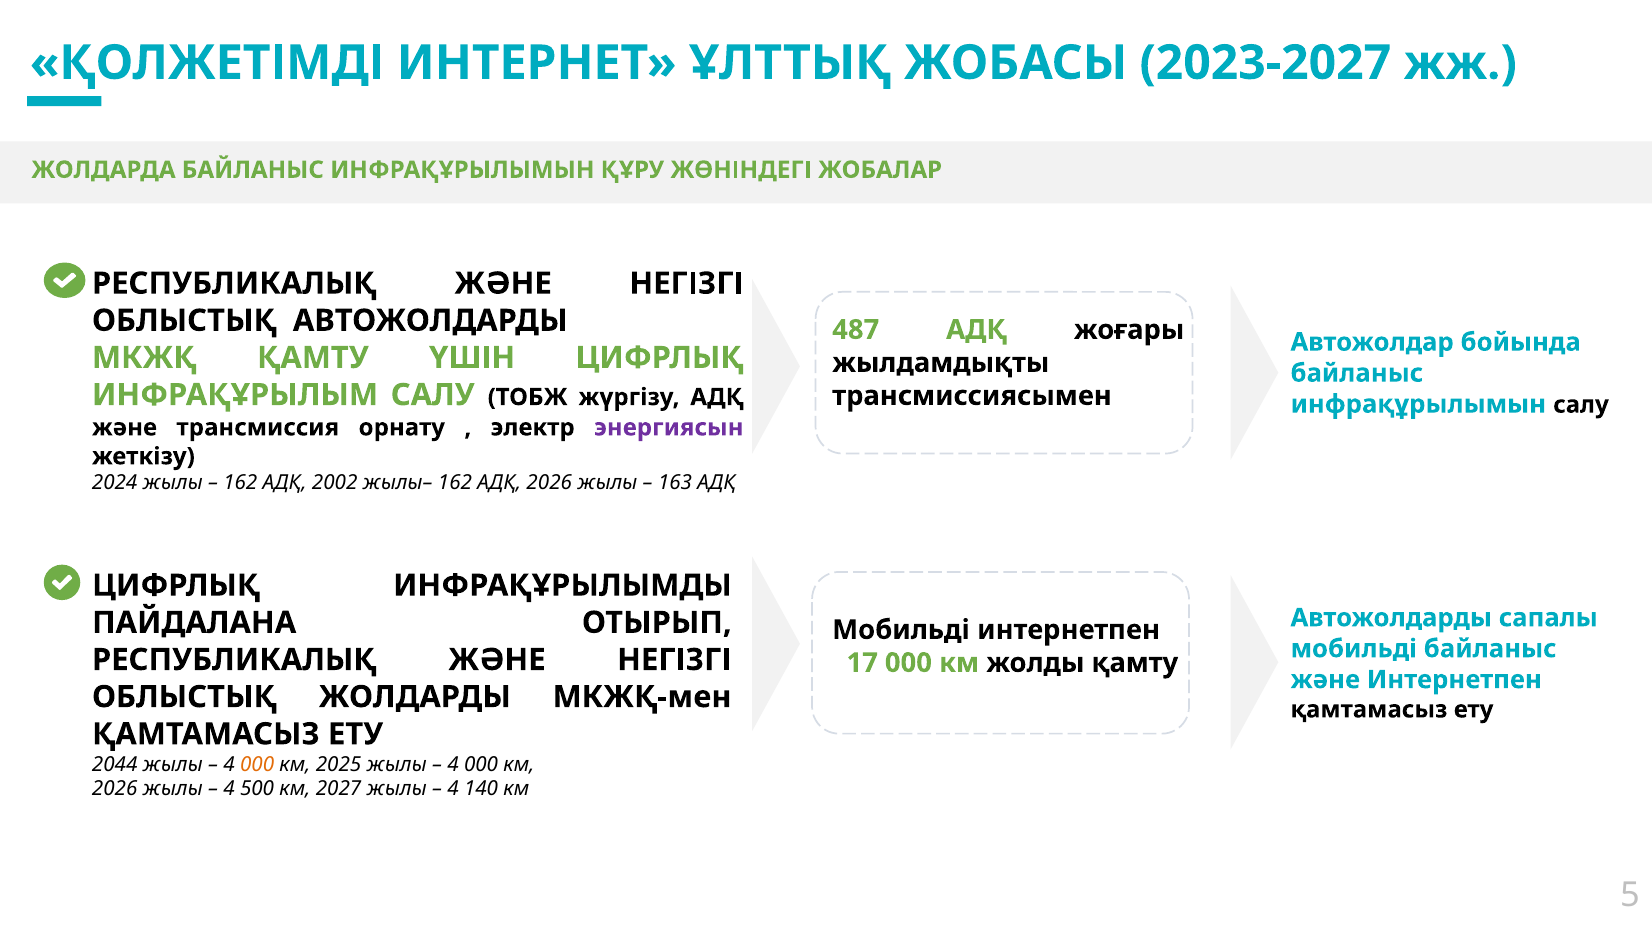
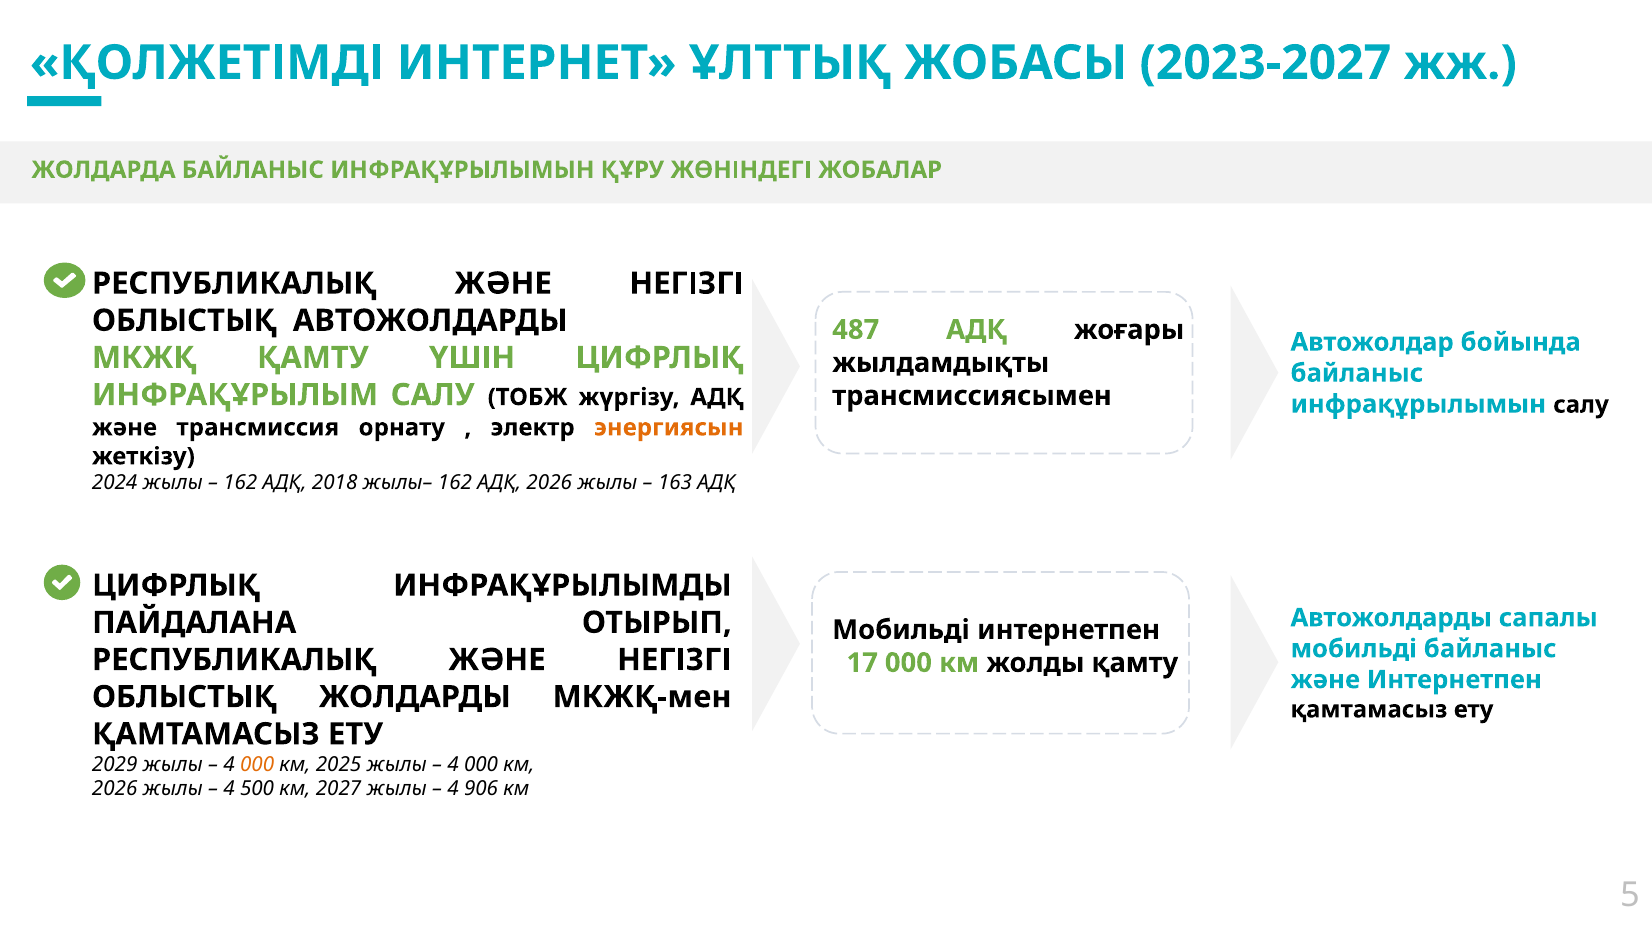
энергиясын colour: purple -> orange (669, 428)
2002: 2002 -> 2018 (335, 483)
2044: 2044 -> 2029 (115, 765)
140: 140 -> 906 (481, 789)
